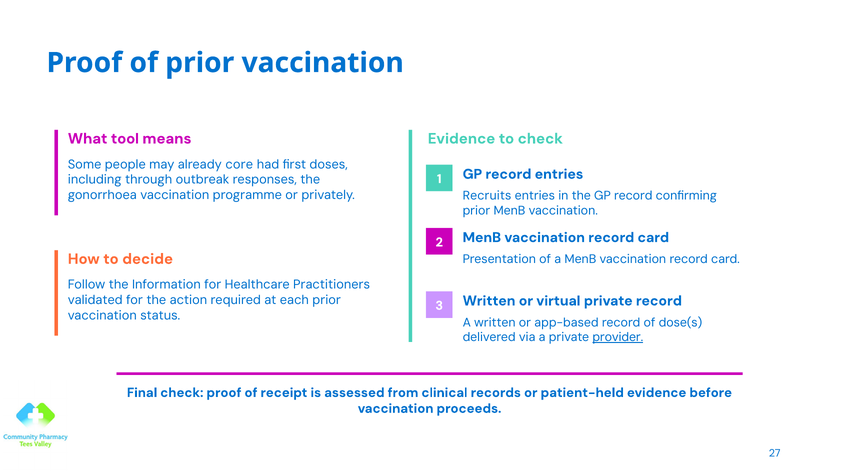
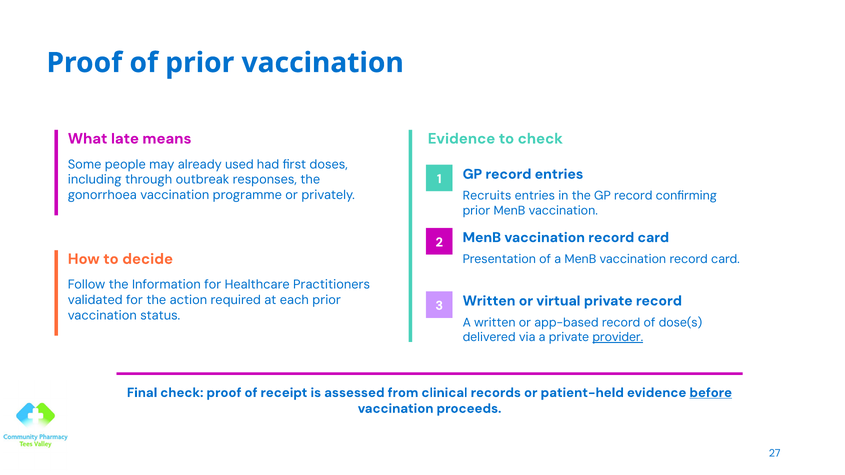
tool: tool -> late (125, 139)
core: core -> used (239, 164)
before underline: none -> present (711, 393)
